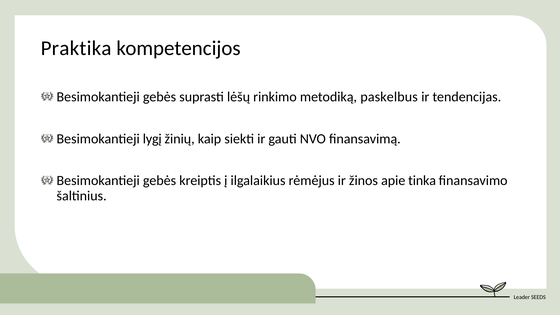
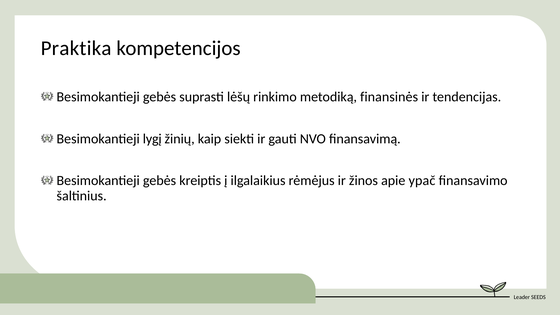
paskelbus: paskelbus -> finansinės (389, 97)
tinka: tinka -> ypač (422, 181)
